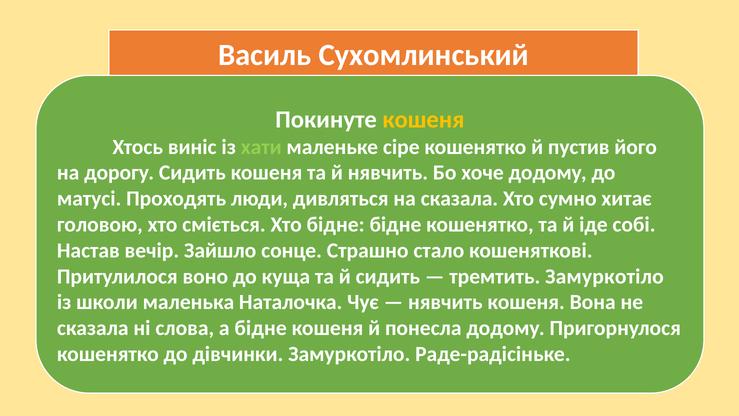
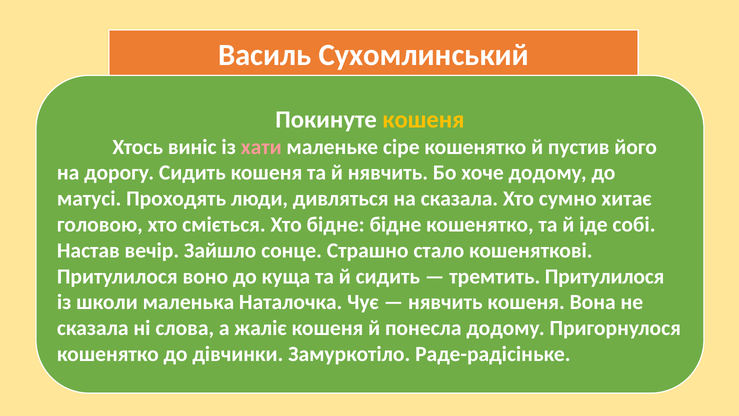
хати colour: light green -> pink (261, 147)
тремтить Замуркотіло: Замуркотіло -> Притулилося (605, 276)
а бідне: бідне -> жаліє (261, 328)
